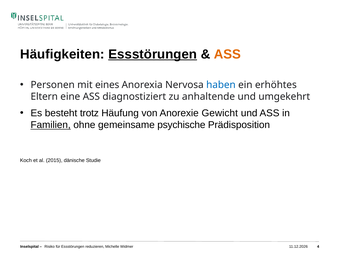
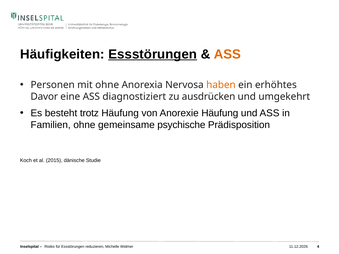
mit eines: eines -> ohne (107, 85)
haben colour: blue -> orange (221, 85)
Eltern: Eltern -> Davor (44, 97)
anhaltende: anhaltende -> ausdrücken (209, 97)
Anorexie Gewicht: Gewicht -> Häufung (220, 113)
Familien underline: present -> none (51, 125)
